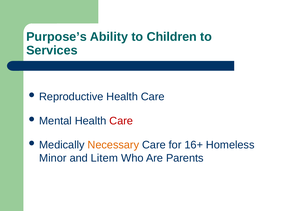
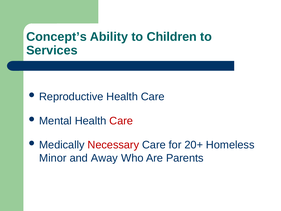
Purpose’s: Purpose’s -> Concept’s (57, 37)
Necessary colour: orange -> red (113, 145)
16+: 16+ -> 20+ (194, 145)
Litem: Litem -> Away (104, 158)
